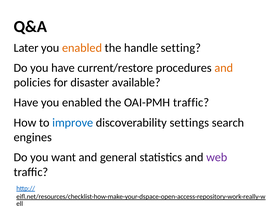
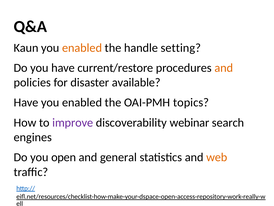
Later: Later -> Kaun (26, 48)
OAI-PMH traffic: traffic -> topics (191, 102)
improve colour: blue -> purple (73, 122)
settings: settings -> webinar (189, 122)
want: want -> open (64, 157)
web colour: purple -> orange (217, 157)
